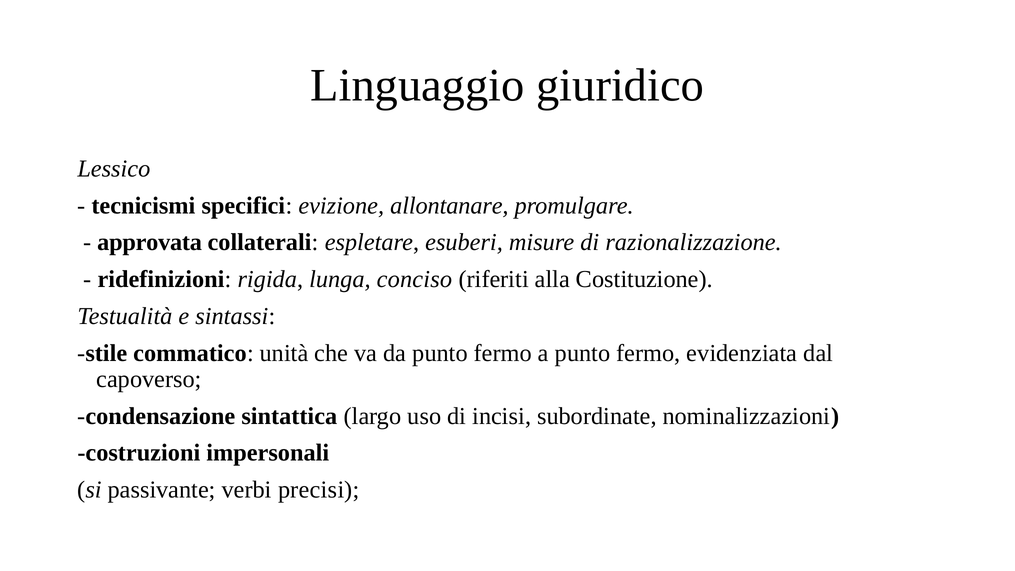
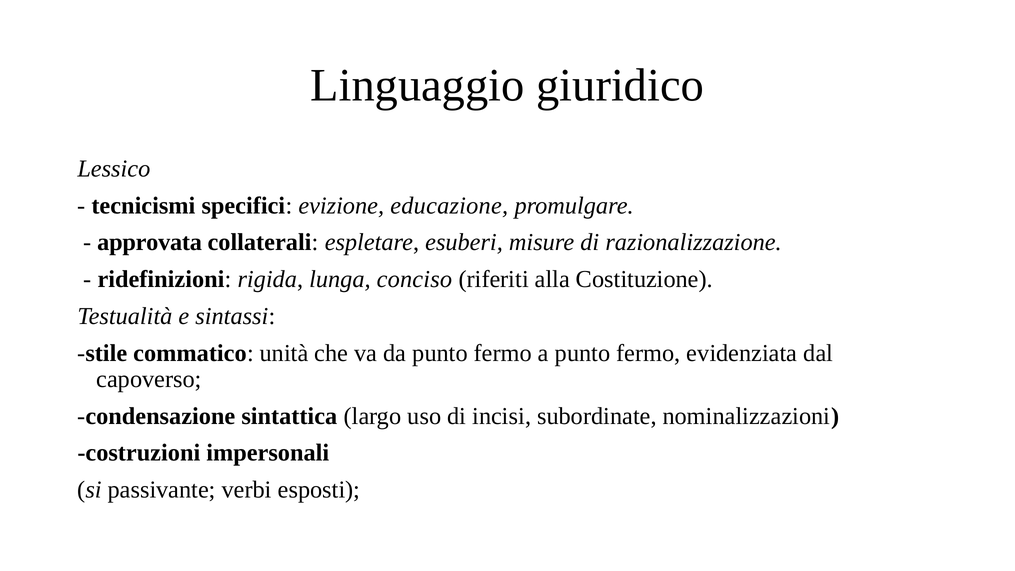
allontanare: allontanare -> educazione (449, 206)
precisi: precisi -> esposti (319, 490)
